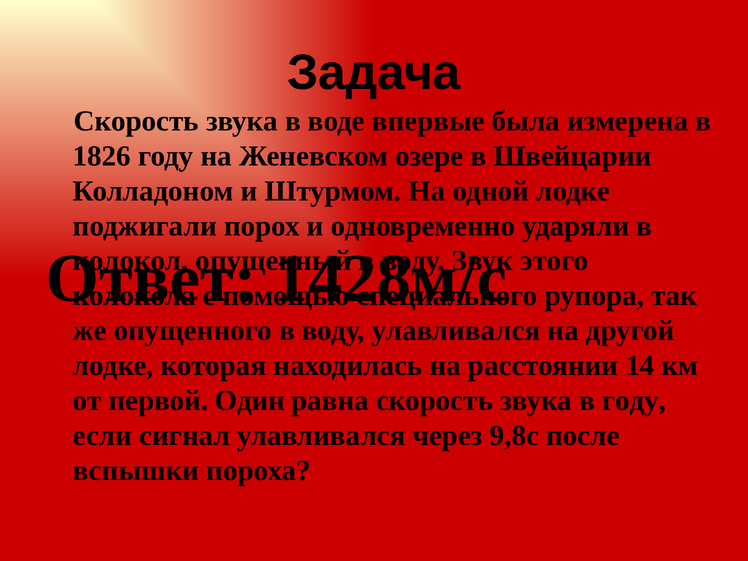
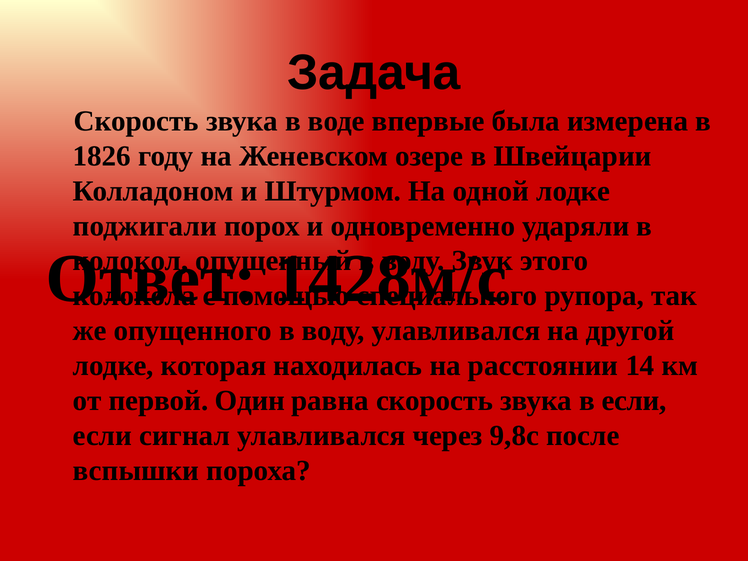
в году: году -> если (634, 401)
